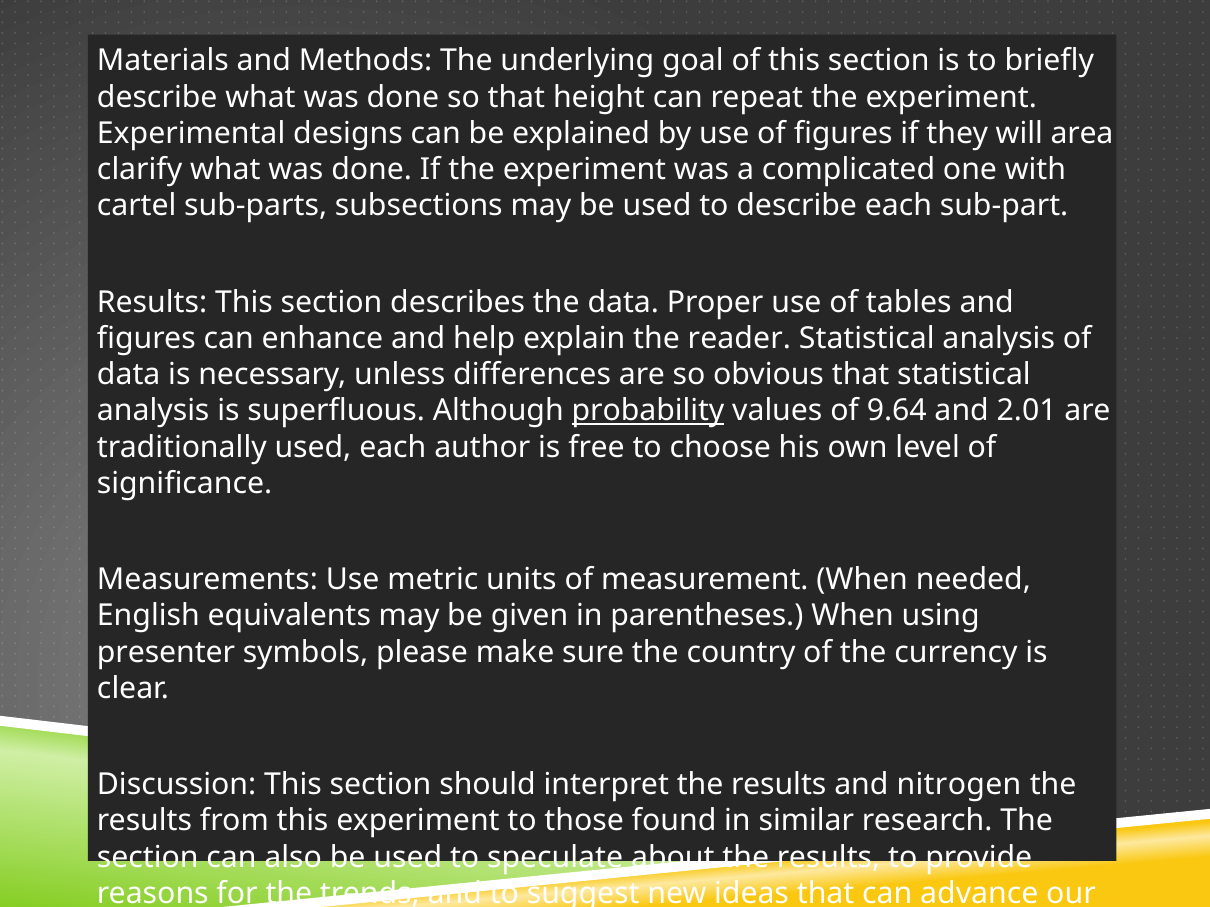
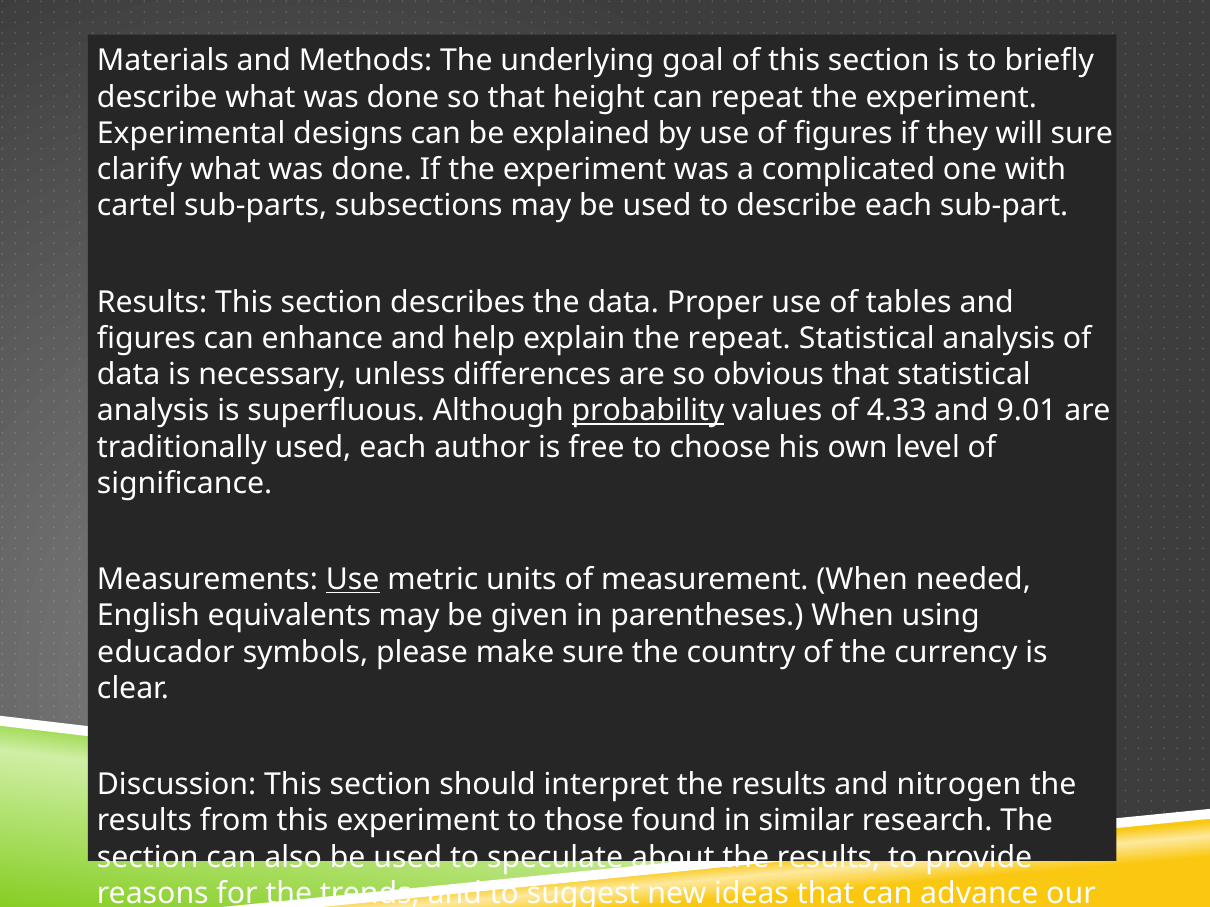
will area: area -> sure (1082, 134)
the reader: reader -> repeat (739, 339)
9.64: 9.64 -> 4.33 (897, 411)
2.01: 2.01 -> 9.01 (1027, 411)
Use underline: none -> present (353, 580)
presenter: presenter -> educador (166, 652)
